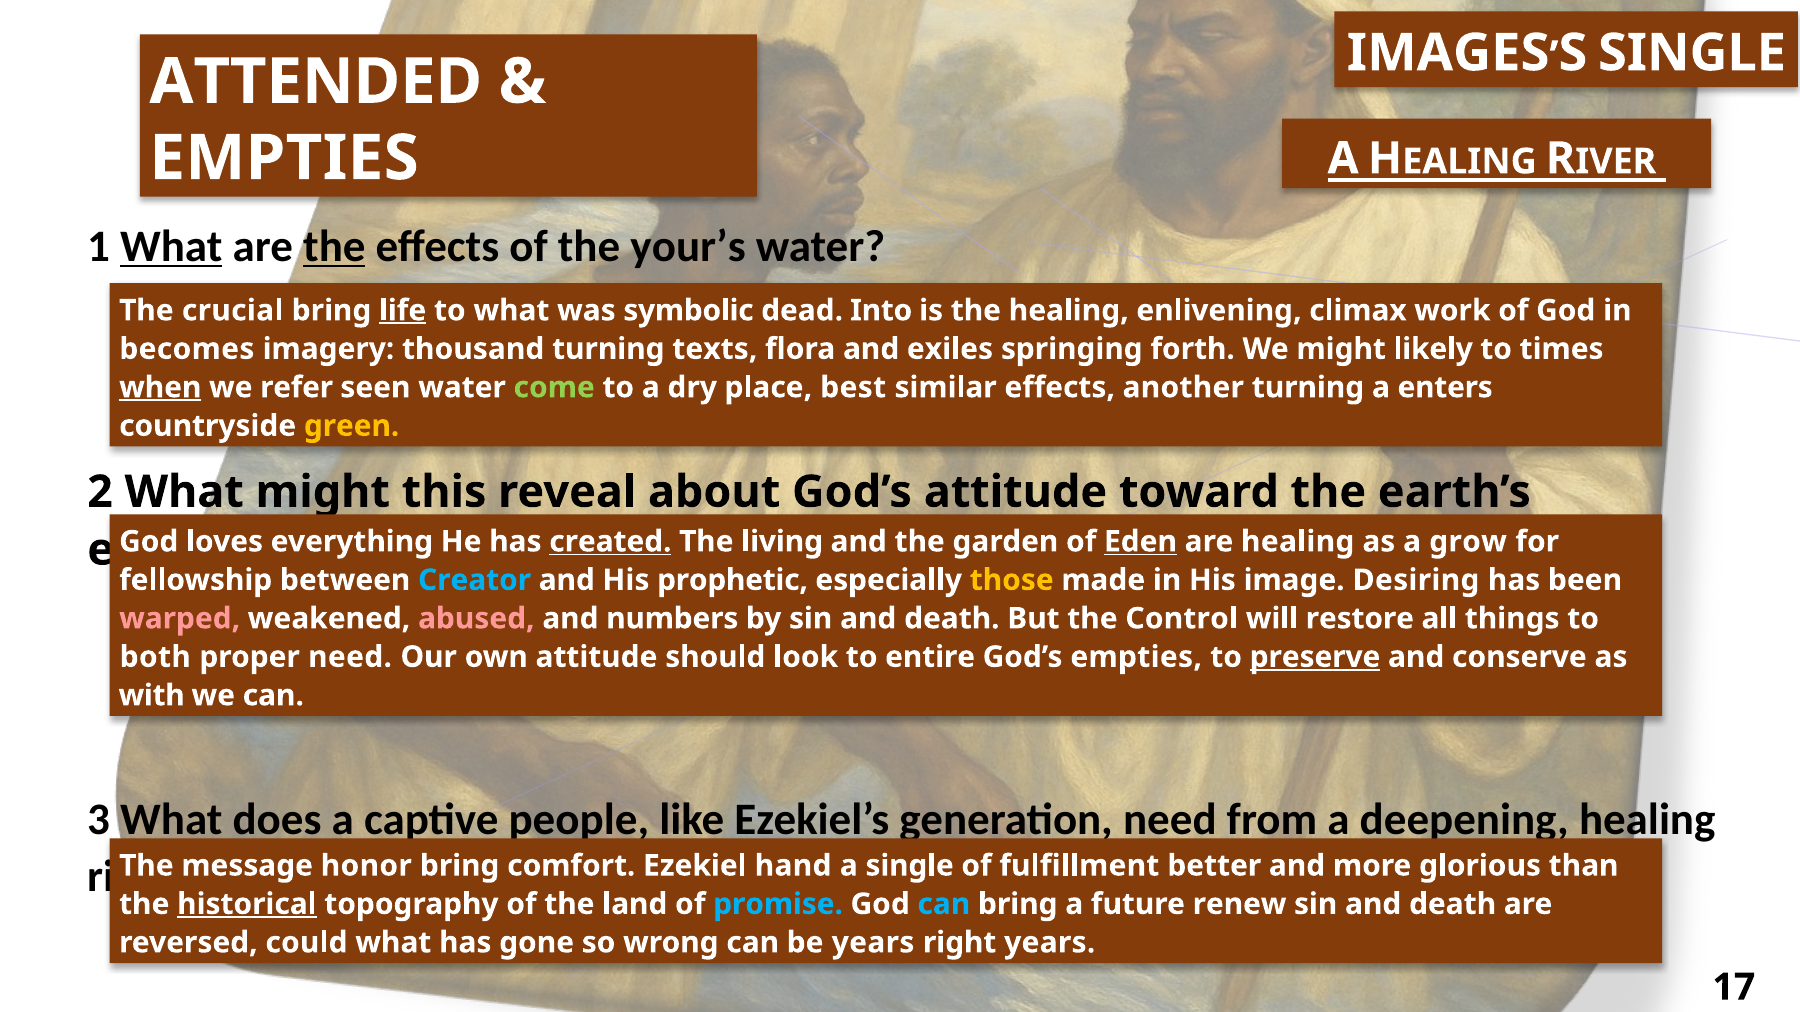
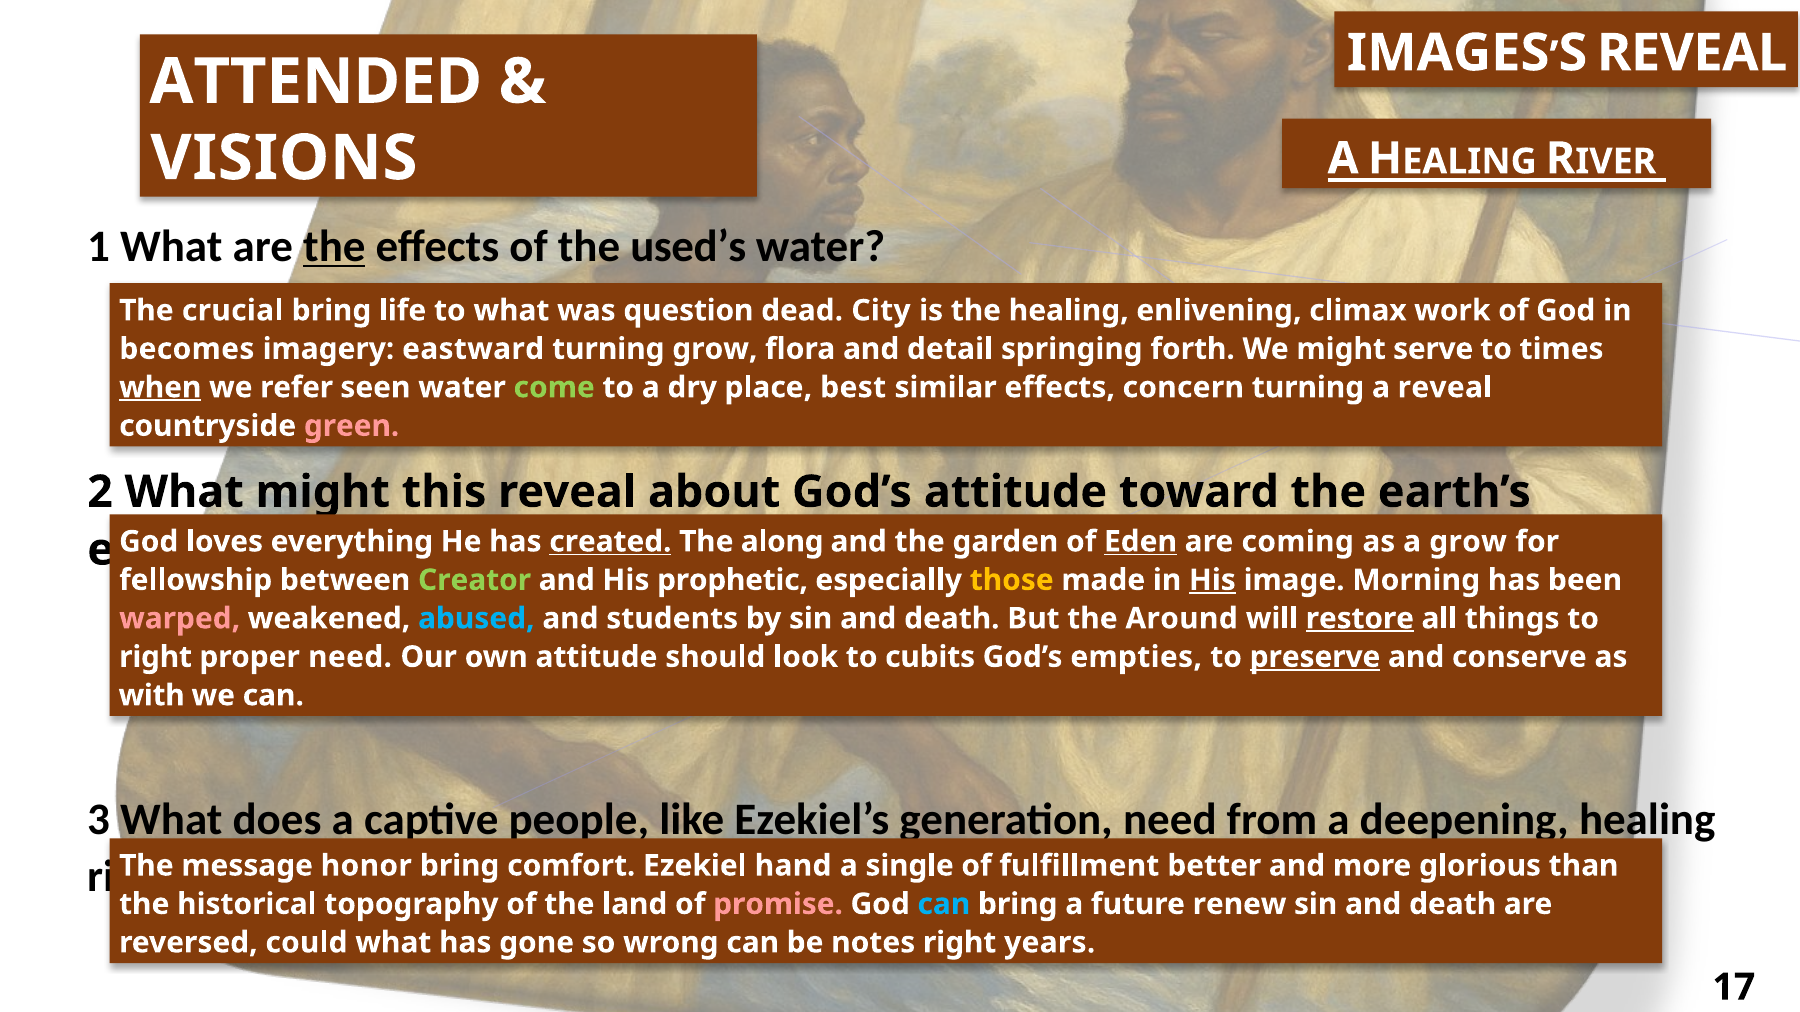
SINGLE: SINGLE -> REVEAL (1692, 53)
EMPTIES: EMPTIES -> VISIONS (284, 158)
What underline: present -> none (171, 247)
your’s: your’s -> used’s (688, 247)
life underline: present -> none (403, 311)
symbolic: symbolic -> question (688, 311)
Into: Into -> City (881, 311)
thousand: thousand -> eastward (473, 349)
turning texts: texts -> grow (715, 349)
exiles: exiles -> detail (950, 349)
likely: likely -> serve (1433, 349)
another: another -> concern (1183, 388)
a enters: enters -> reveal (1445, 388)
green colour: yellow -> pink (352, 426)
living: living -> along (782, 542)
are healing: healing -> coming (1298, 542)
Creator colour: light blue -> light green (475, 580)
His underline: none -> present (1212, 580)
Desiring: Desiring -> Morning (1416, 580)
abused colour: pink -> light blue (476, 619)
numbers: numbers -> students (672, 619)
Control: Control -> Around (1182, 619)
restore underline: none -> present (1360, 619)
both: both -> right (156, 657)
entire: entire -> cubits (930, 657)
historical underline: present -> none (247, 905)
promise colour: light blue -> pink (778, 905)
be years: years -> notes (873, 943)
